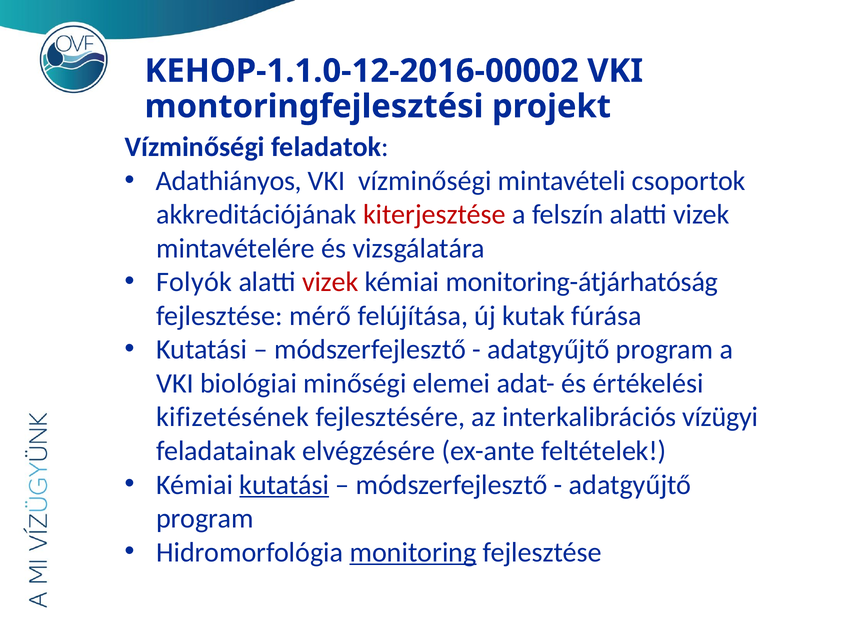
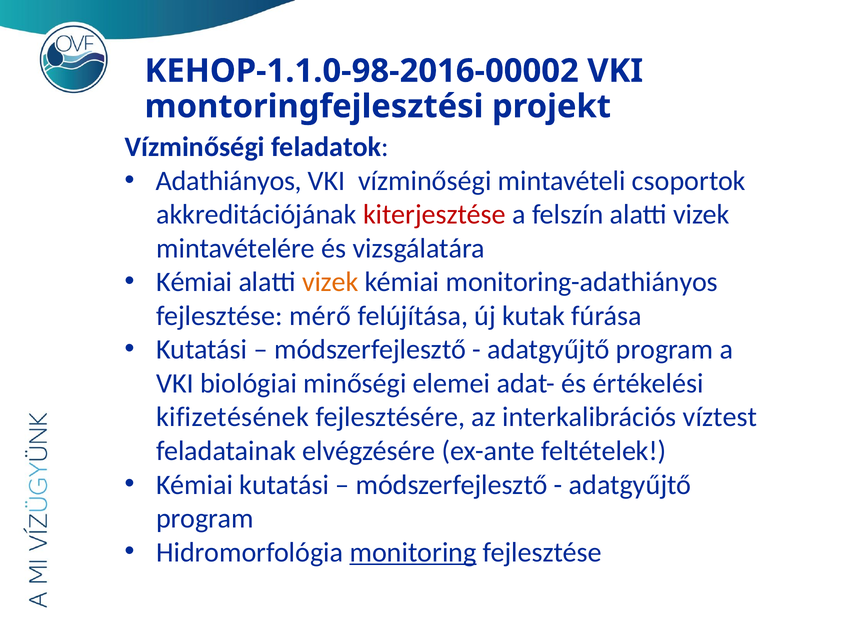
KEHOP-1.1.0-12-2016-00002: KEHOP-1.1.0-12-2016-00002 -> KEHOP-1.1.0-98-2016-00002 (362, 71)
Folyók: Folyók -> Kémiai (194, 282)
vizek colour: red -> orange (330, 282)
monitoring-átjárhatóság: monitoring-átjárhatóság -> monitoring-adathiányos (582, 282)
vízügyi: vízügyi -> víztest (720, 417)
kutatási underline: present -> none (284, 485)
